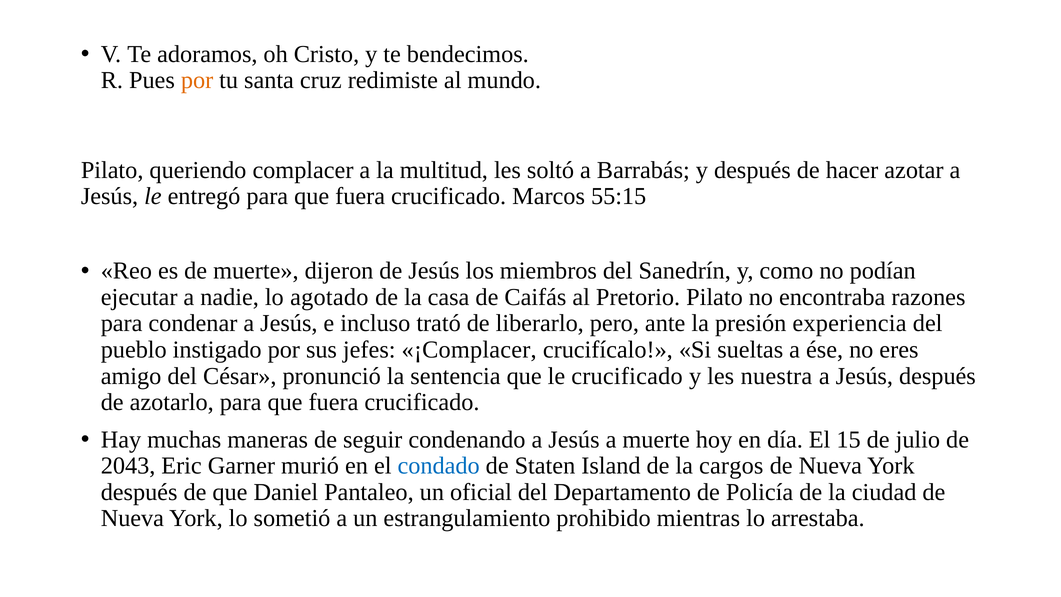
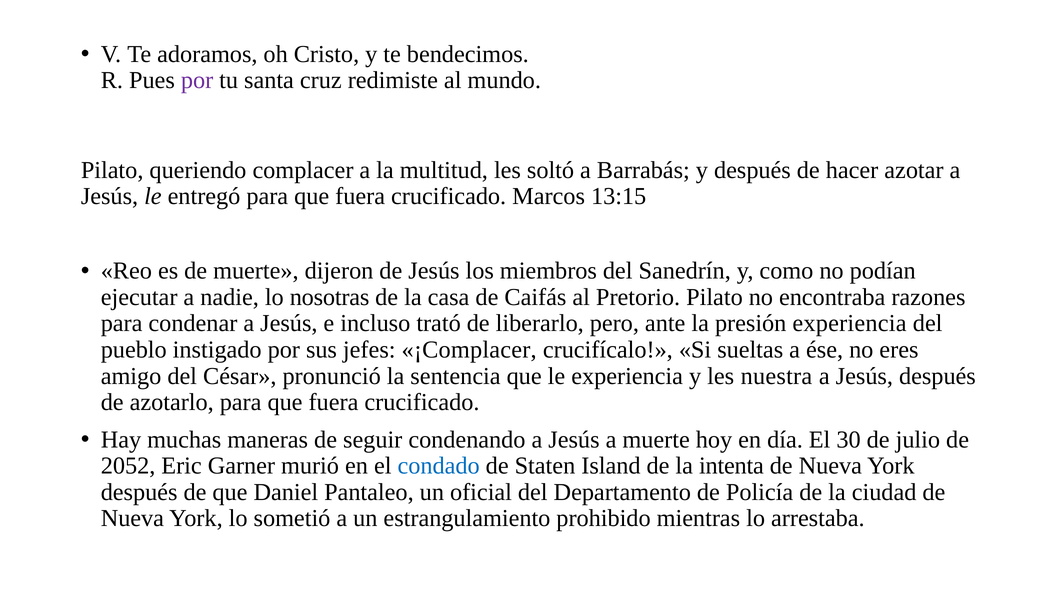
por colour: orange -> purple (197, 80)
55:15: 55:15 -> 13:15 (619, 196)
agotado: agotado -> nosotras (330, 297)
le crucificado: crucificado -> experiencia (627, 376)
15: 15 -> 30 (849, 439)
2043: 2043 -> 2052 (128, 466)
cargos: cargos -> intenta (731, 466)
